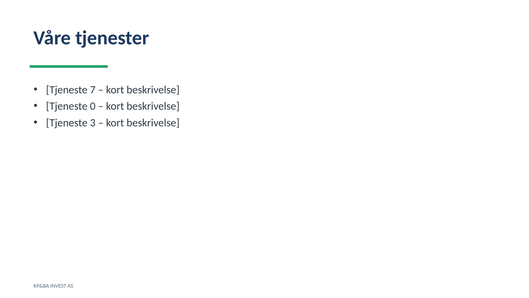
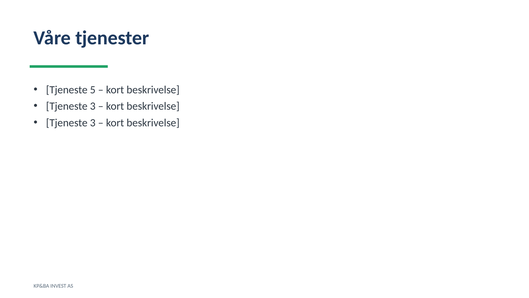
7: 7 -> 5 (93, 90)
0: 0 -> 3 (93, 106)
